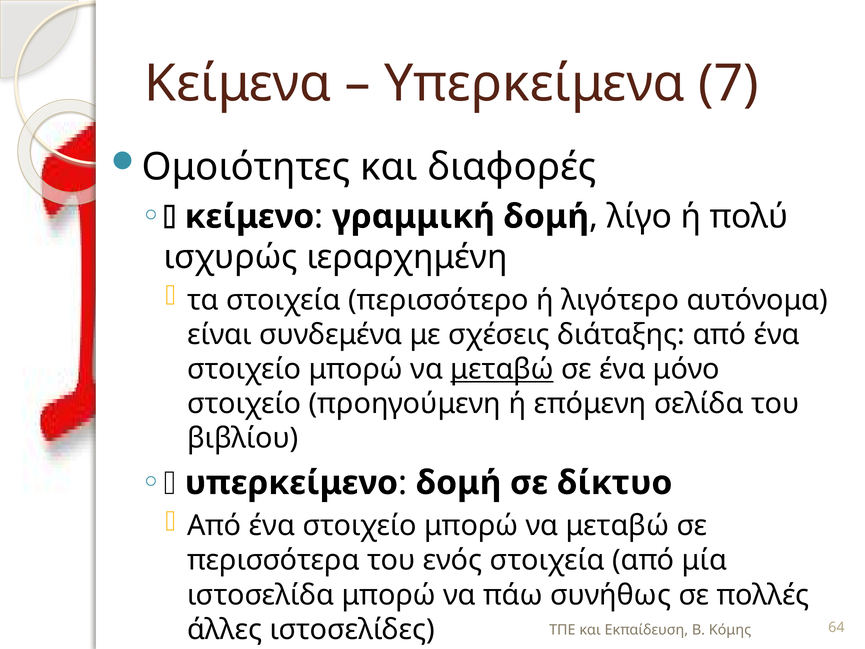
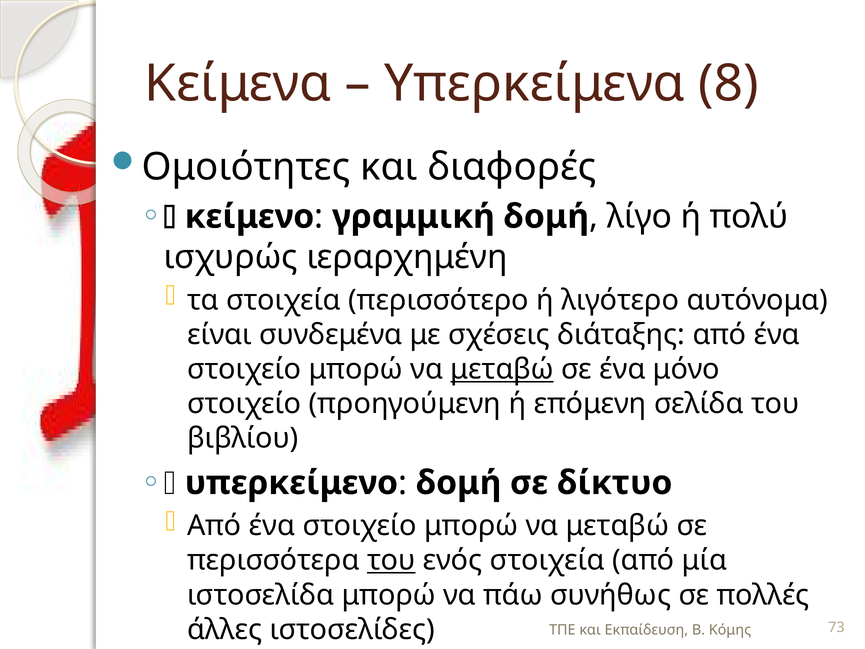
7: 7 -> 8 (728, 84)
του underline: none -> present (391, 560)
64: 64 -> 73 (836, 627)
